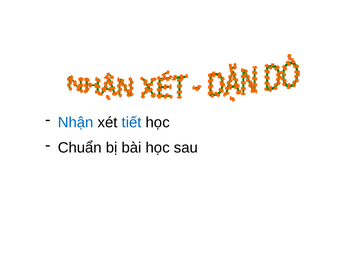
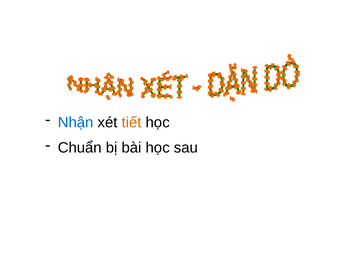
tiết colour: blue -> orange (132, 122)
